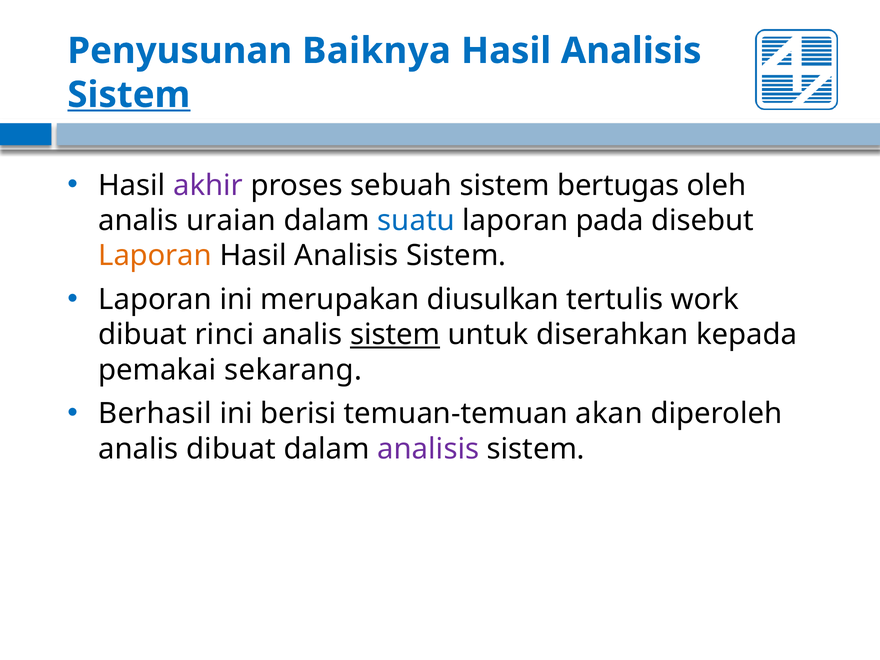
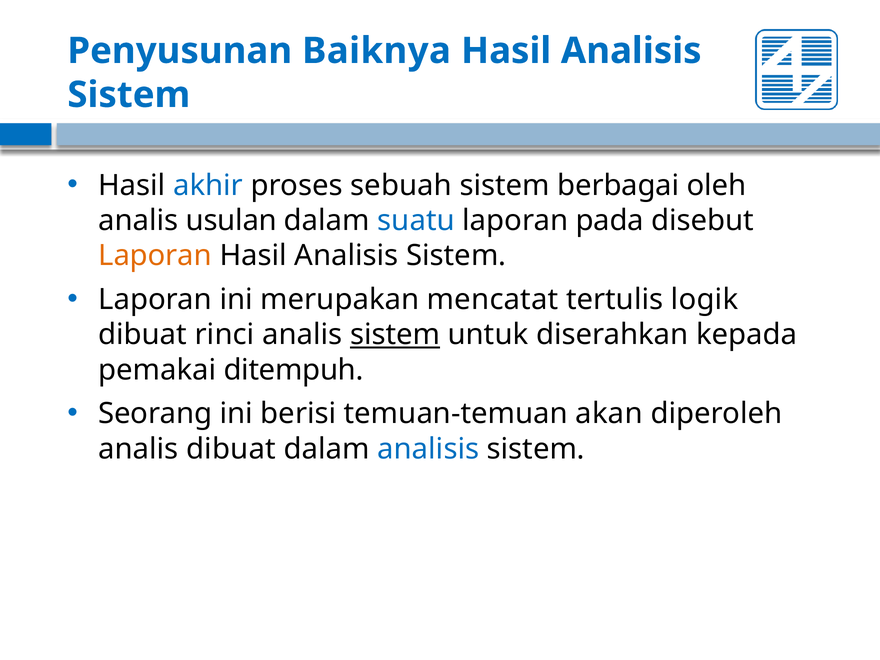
Sistem underline: present -> none (129, 95)
akhir colour: purple -> blue (208, 185)
bertugas: bertugas -> berbagai (618, 185)
uraian: uraian -> usulan (231, 221)
diusulkan: diusulkan -> mencatat (493, 300)
work: work -> logik (705, 300)
sekarang: sekarang -> ditempuh (294, 370)
Berhasil: Berhasil -> Seorang (155, 414)
analisis colour: purple -> blue (428, 449)
